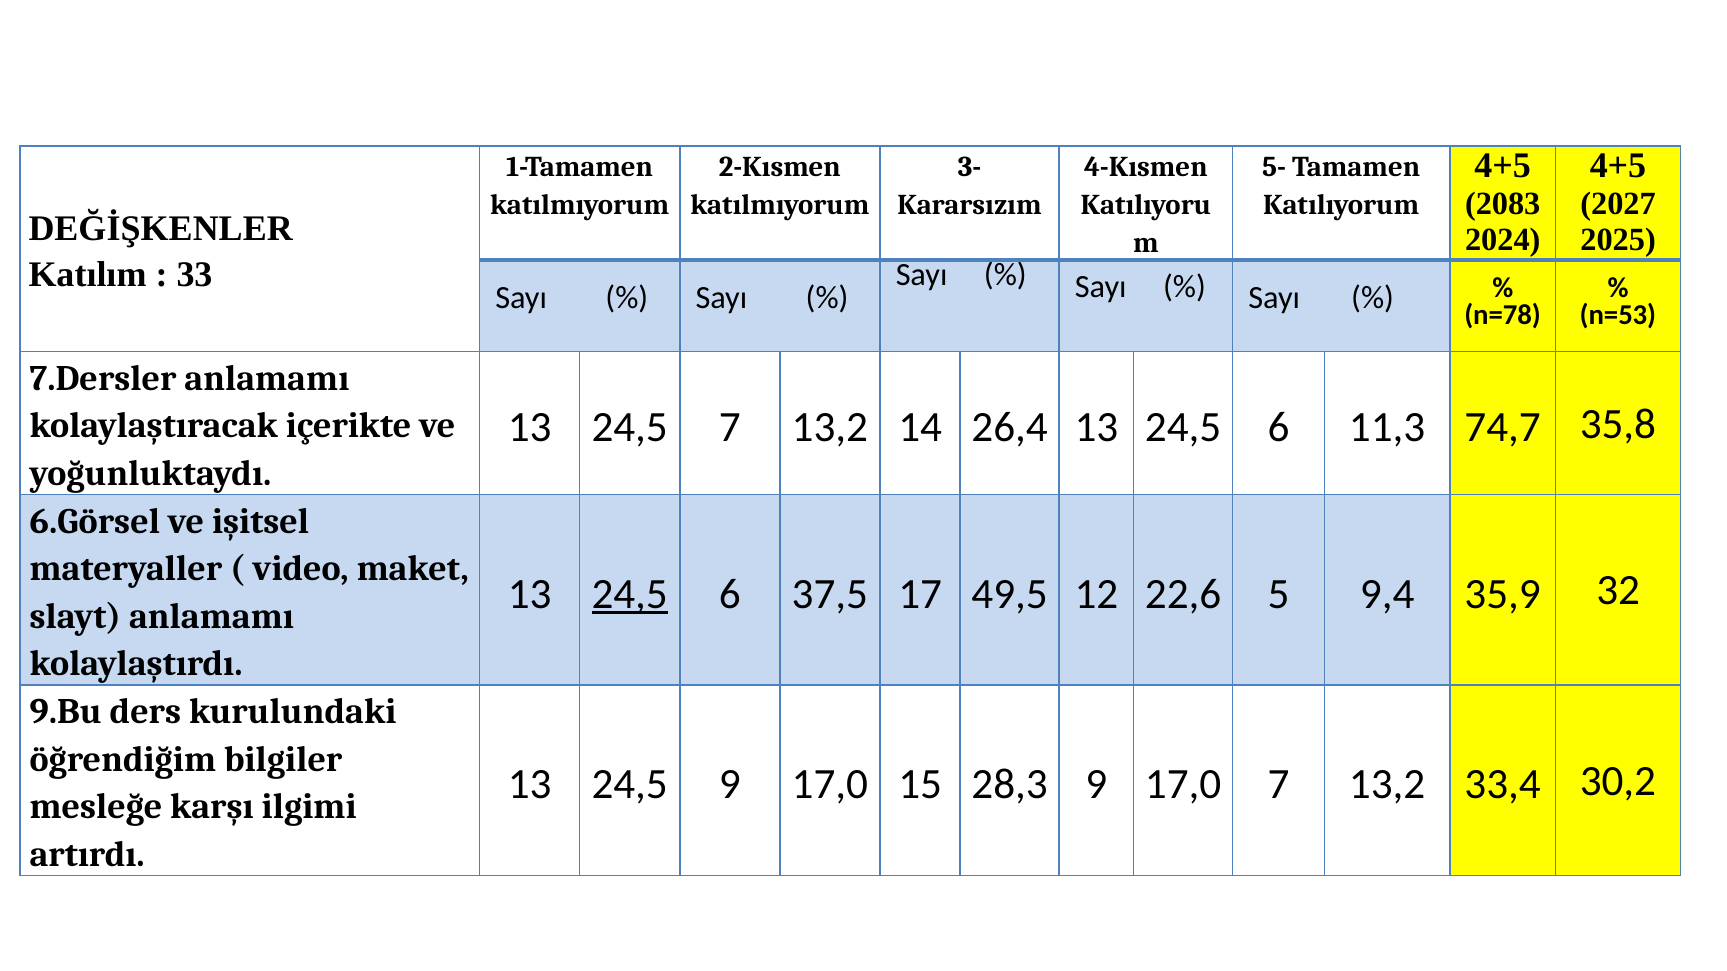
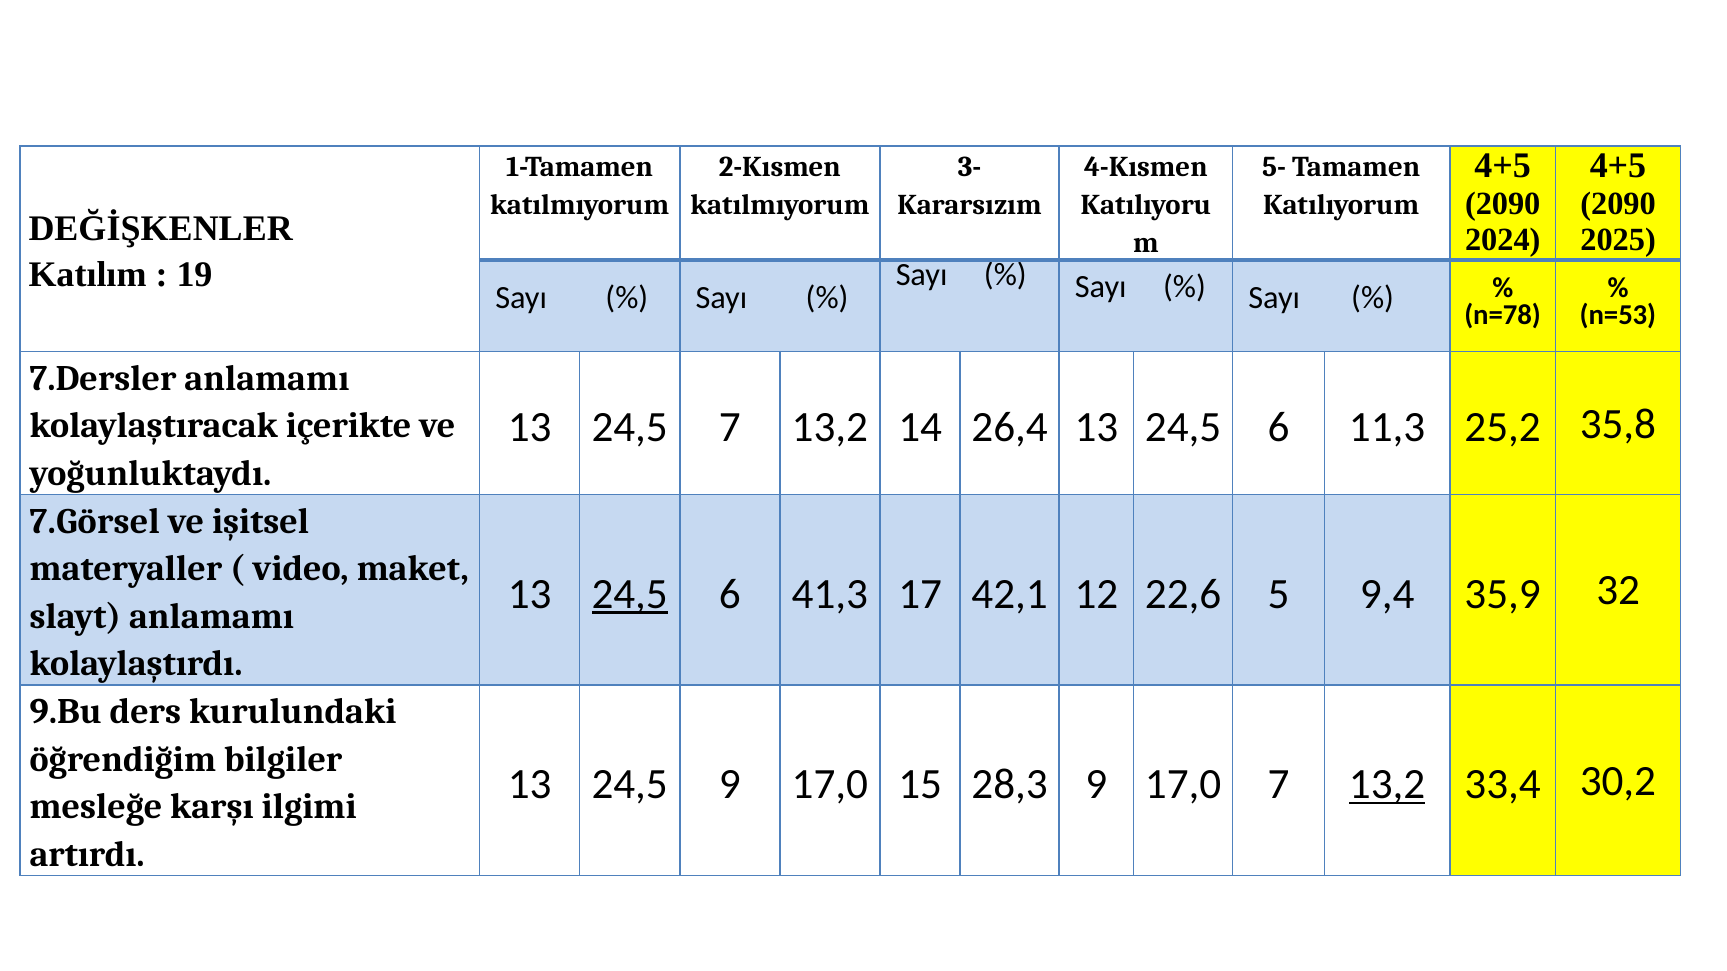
2083: 2083 -> 2090 (1503, 204)
2027: 2027 -> 2090 (1618, 204)
33: 33 -> 19 (194, 275)
74,7: 74,7 -> 25,2 (1503, 428)
6.Görsel: 6.Görsel -> 7.Görsel (95, 521)
37,5: 37,5 -> 41,3 (830, 594)
49,5: 49,5 -> 42,1 (1010, 594)
13,2 underline: none -> present (1387, 785)
